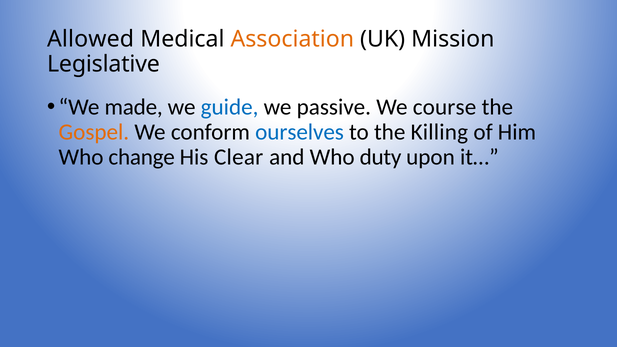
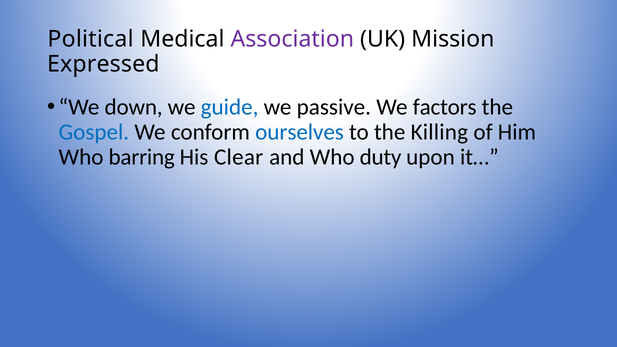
Allowed: Allowed -> Political (91, 39)
Association colour: orange -> purple (292, 39)
Legislative: Legislative -> Expressed (103, 64)
made: made -> down (134, 107)
course: course -> factors (445, 107)
Gospel colour: orange -> blue (94, 132)
change: change -> barring (142, 157)
